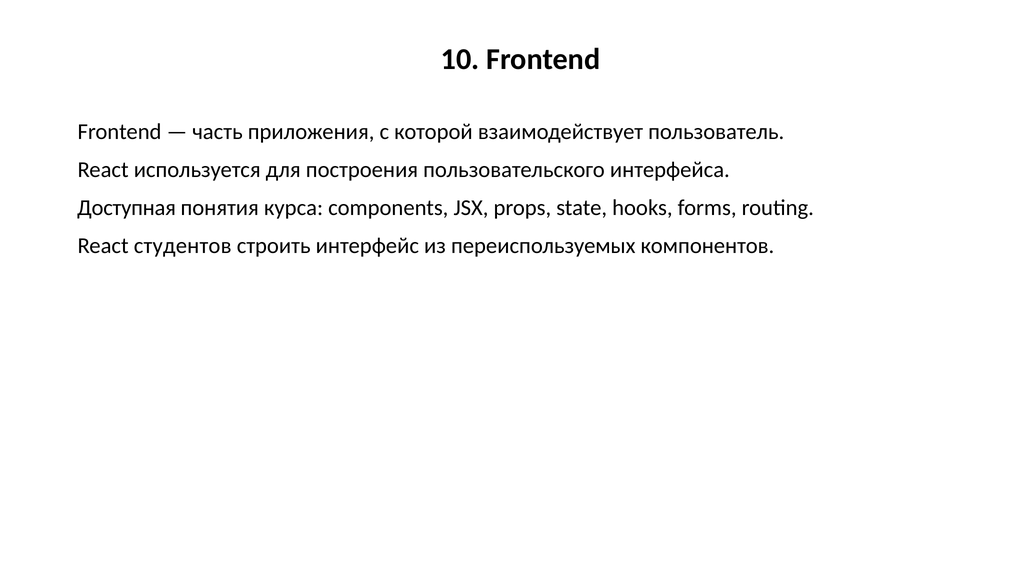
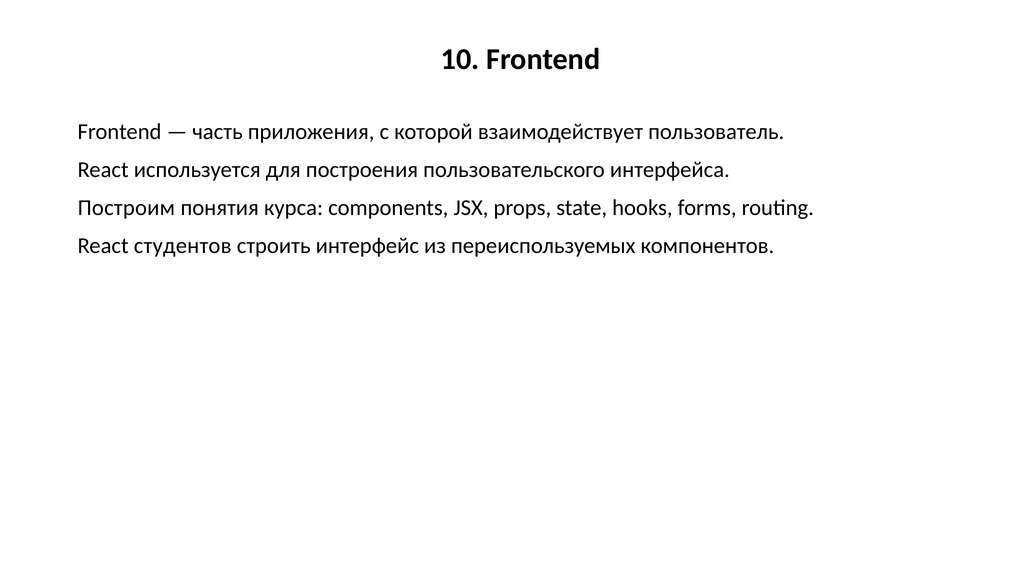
Доступная: Доступная -> Построим (126, 208)
